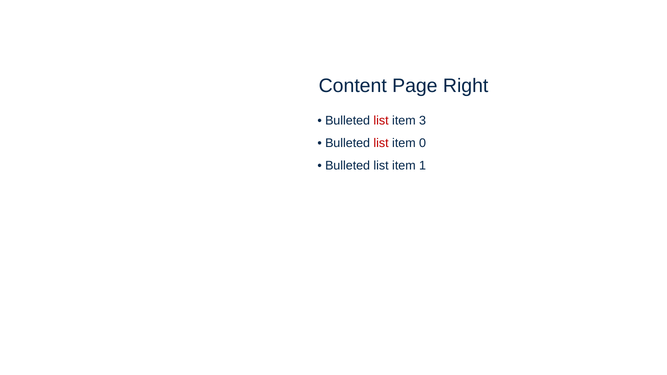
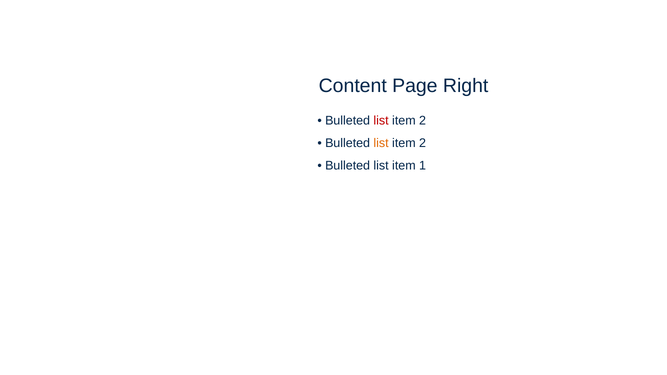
3: 3 -> 2 (423, 121)
list colour: red -> orange (381, 143)
0: 0 -> 2 (423, 143)
